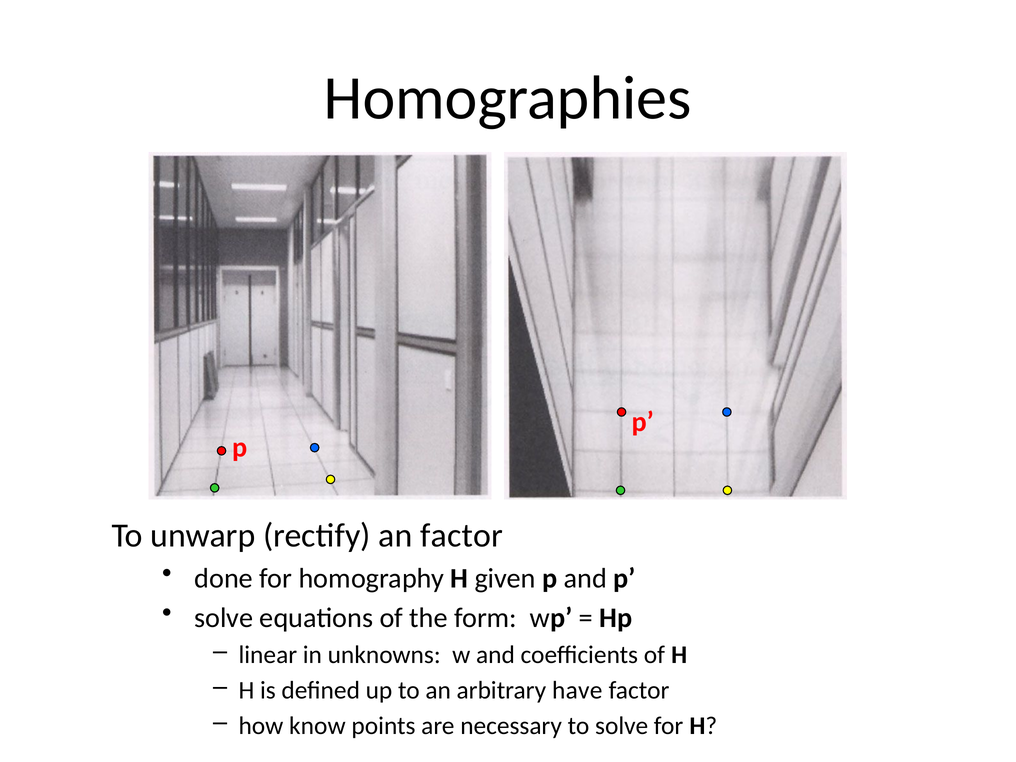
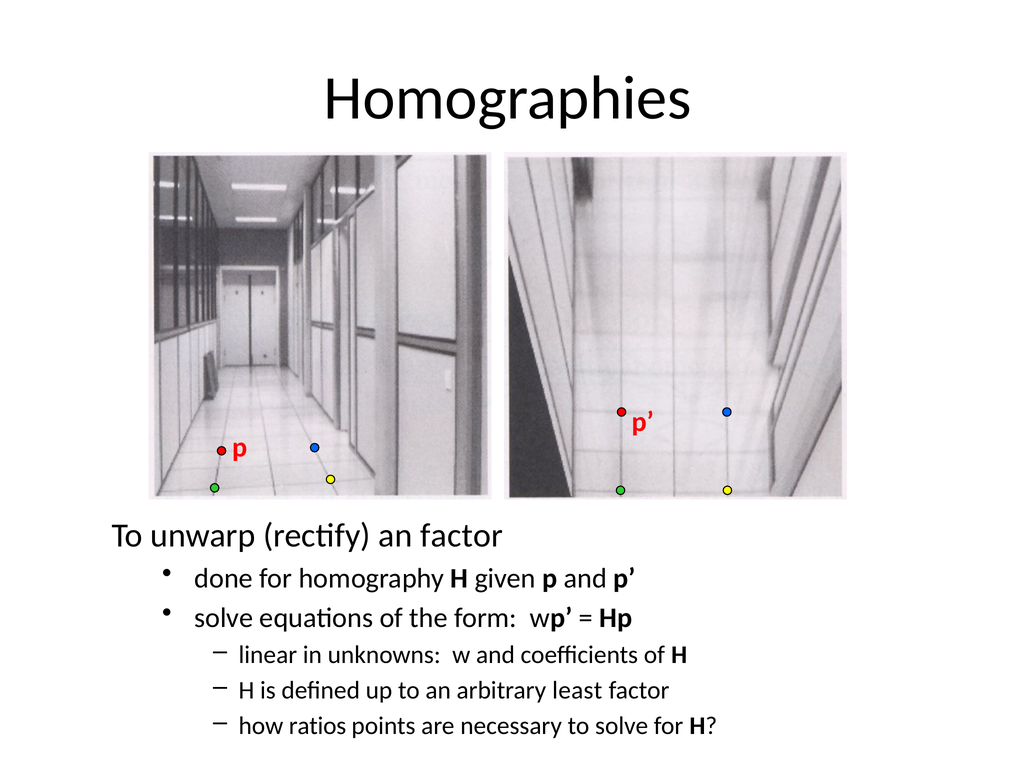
have: have -> least (577, 690)
know: know -> ratios (318, 726)
